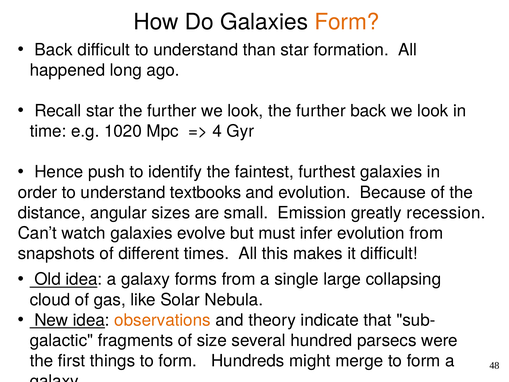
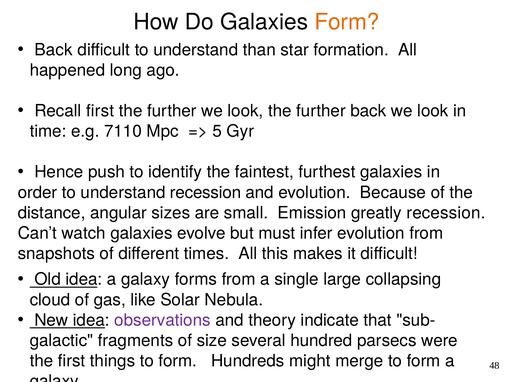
Recall star: star -> first (100, 111)
1020: 1020 -> 7110 (123, 131)
4: 4 -> 5 (217, 131)
understand textbooks: textbooks -> recession (206, 192)
observations colour: orange -> purple (163, 320)
